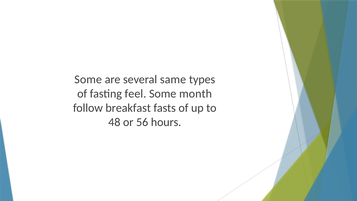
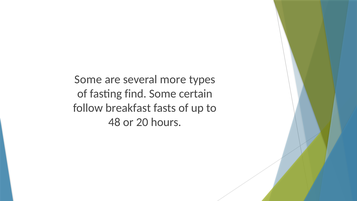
same: same -> more (173, 79)
feel: feel -> find (135, 94)
month: month -> certain (196, 94)
56: 56 -> 20 (142, 122)
